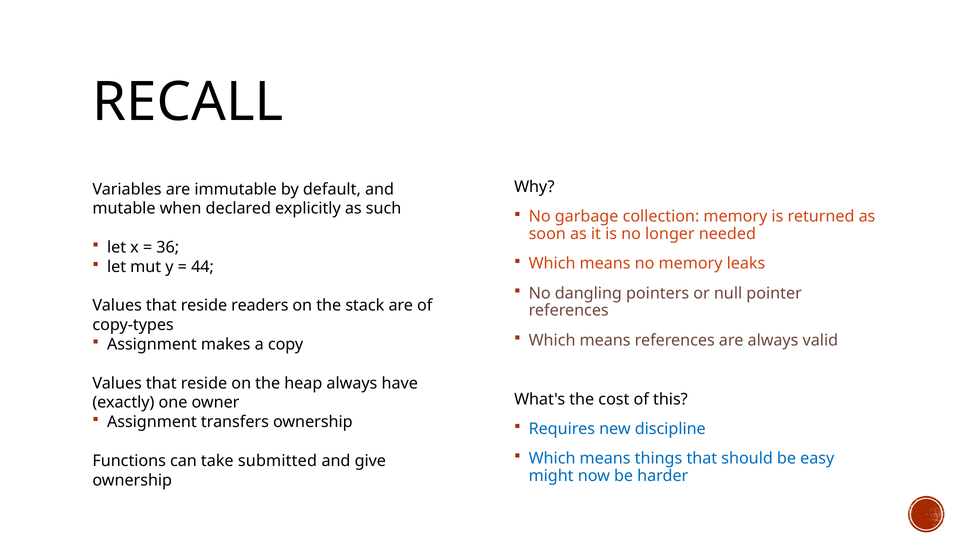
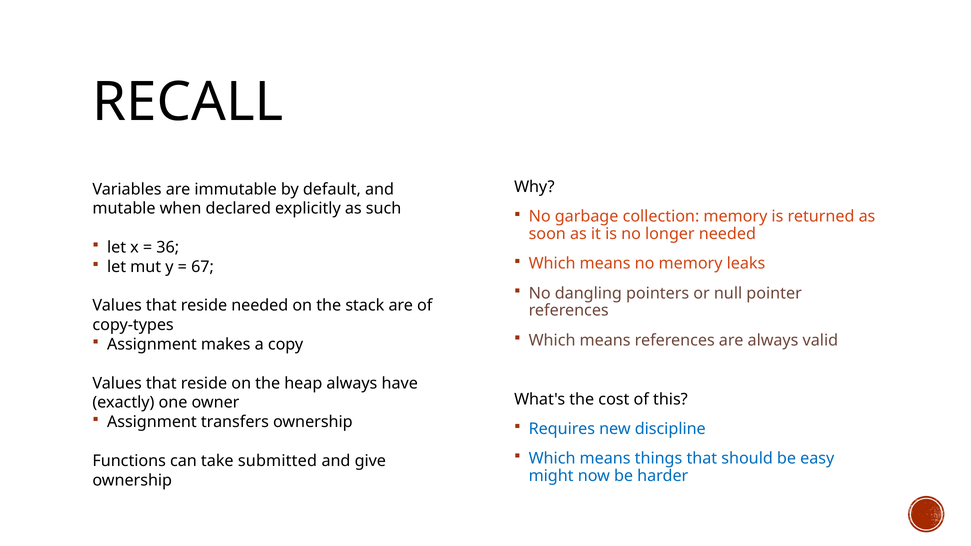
44: 44 -> 67 (203, 267)
reside readers: readers -> needed (260, 306)
